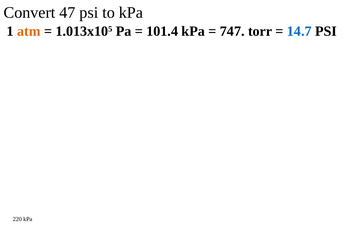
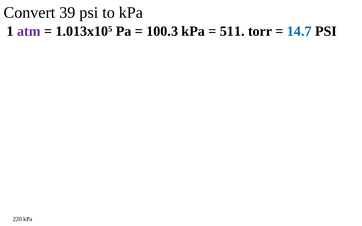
47: 47 -> 39 (67, 13)
atm colour: orange -> purple (29, 31)
101.4: 101.4 -> 100.3 (162, 31)
747: 747 -> 511 (232, 31)
